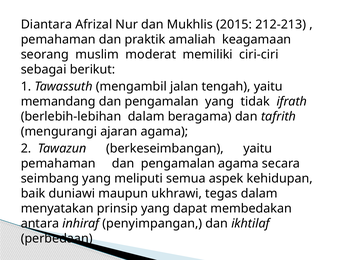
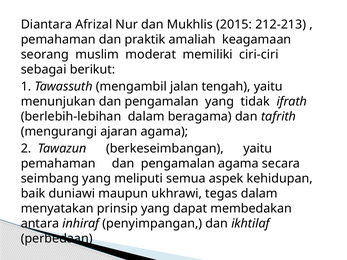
memandang: memandang -> menunjukan (58, 102)
